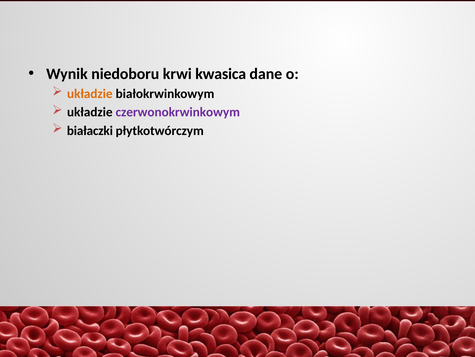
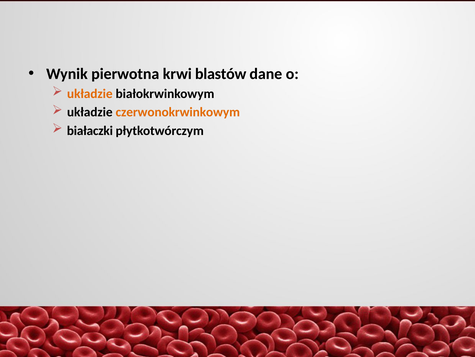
niedoboru: niedoboru -> pierwotna (125, 74)
kwasica: kwasica -> blastów (221, 74)
czerwonokrwinkowym colour: purple -> orange (178, 112)
